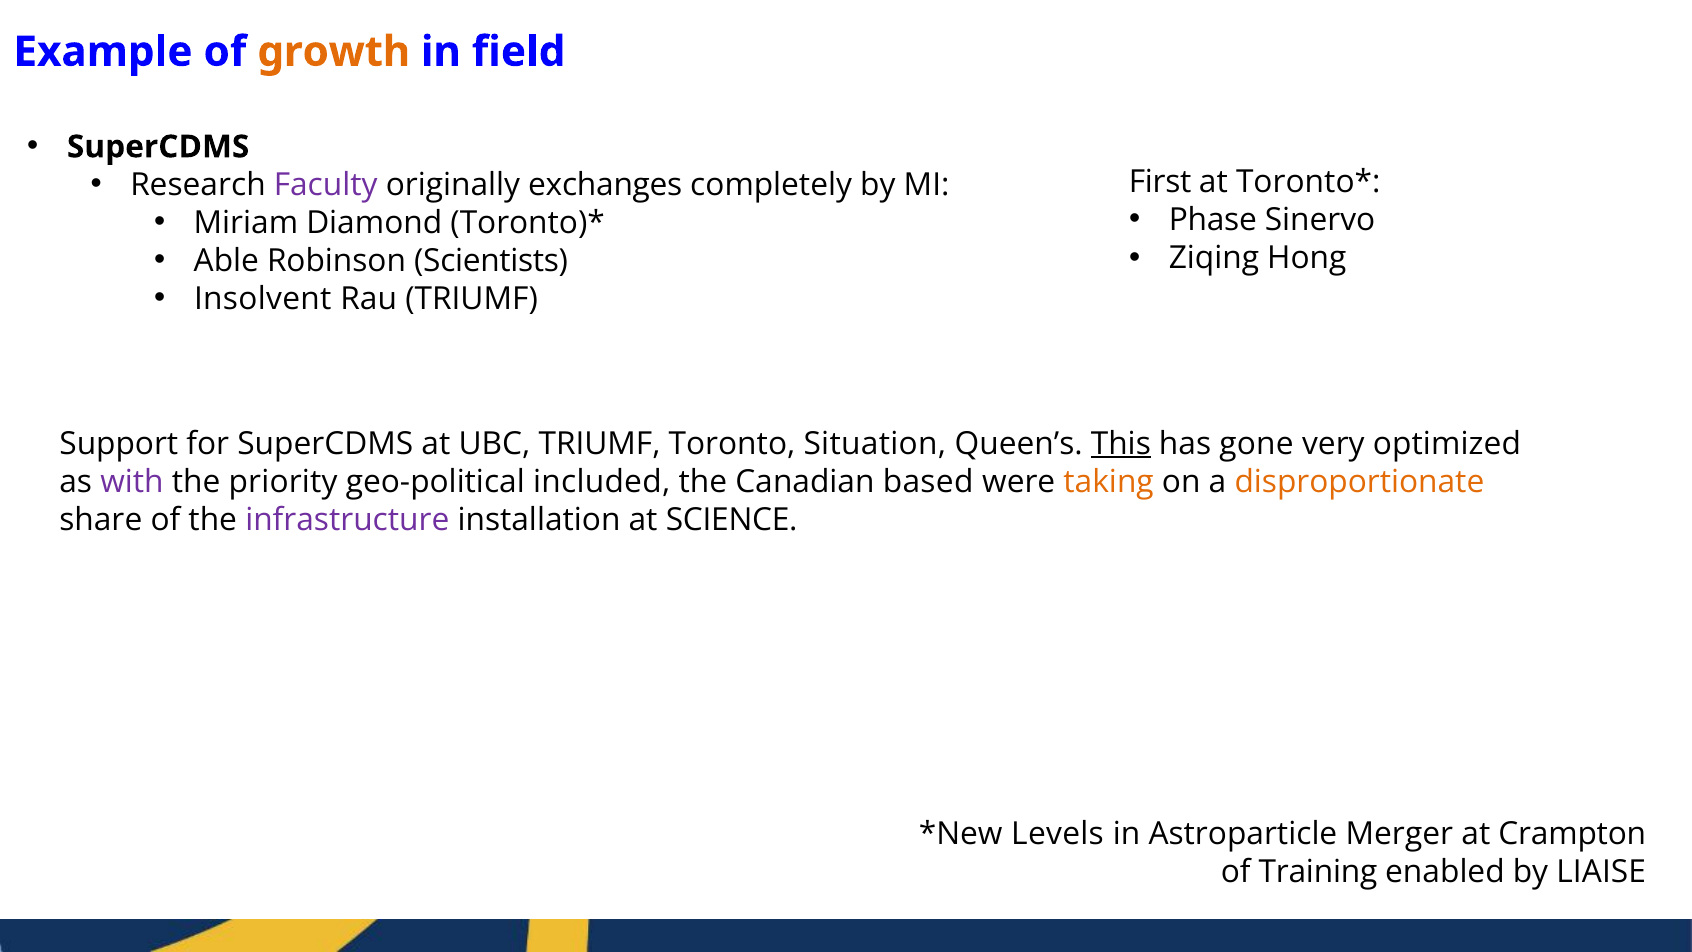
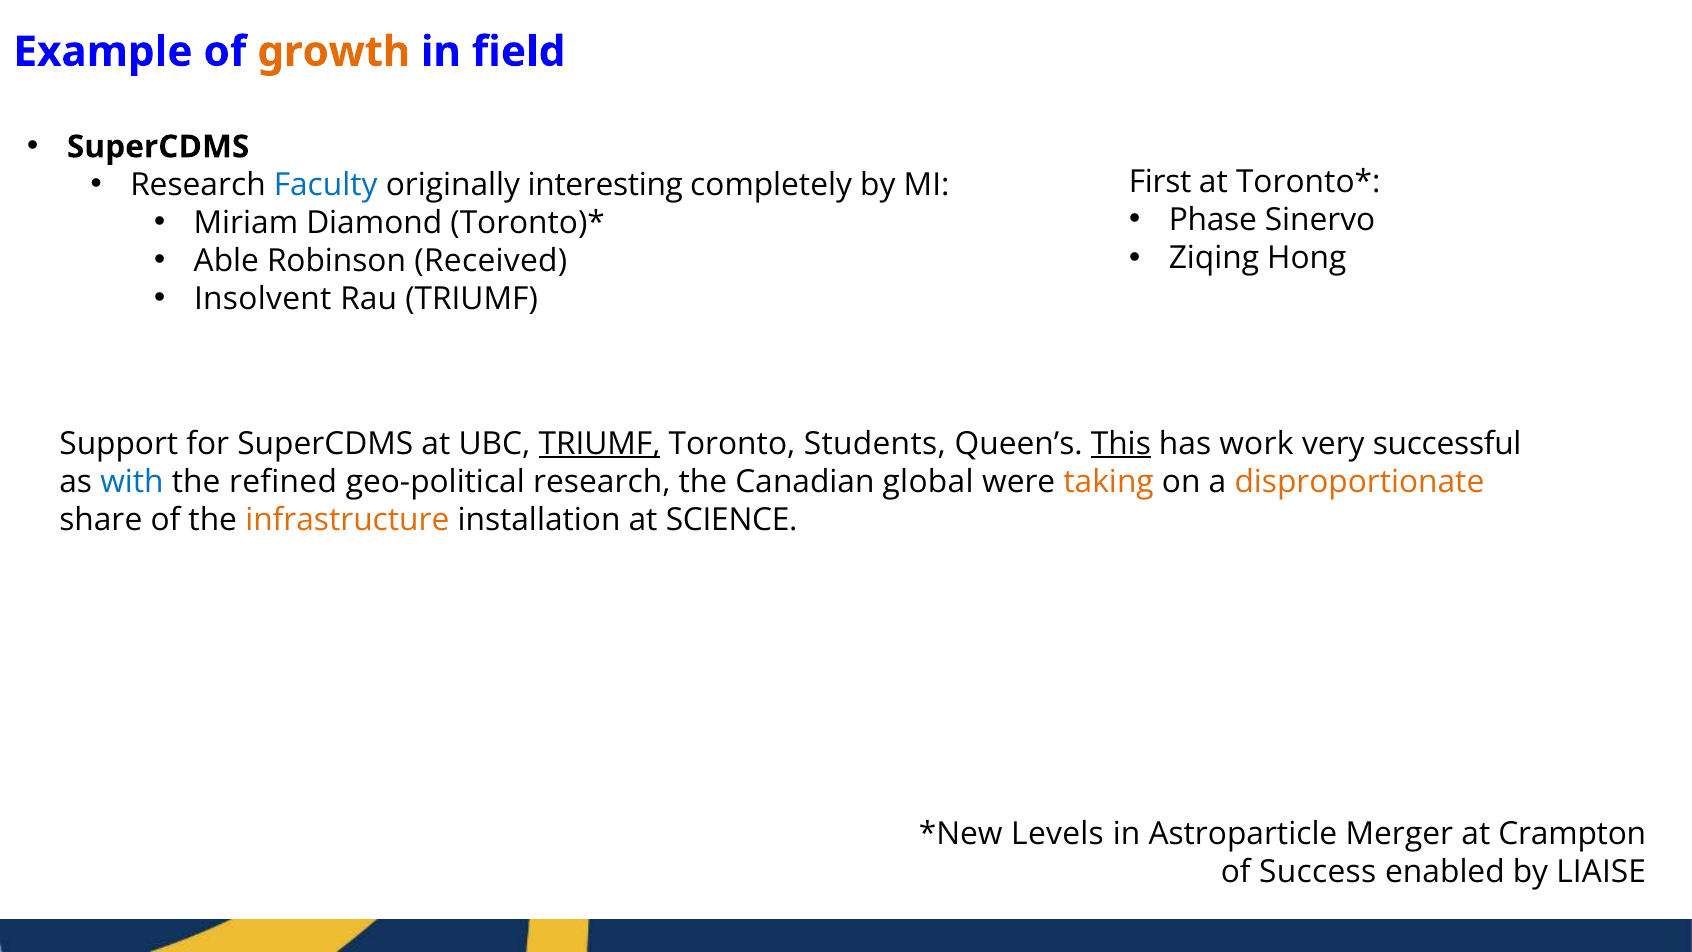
Faculty colour: purple -> blue (326, 185)
exchanges: exchanges -> interesting (605, 185)
Scientists: Scientists -> Received (491, 261)
TRIUMF underline: none -> present (600, 444)
Situation: Situation -> Students (875, 444)
gone: gone -> work (1256, 444)
optimized: optimized -> successful (1447, 444)
with colour: purple -> blue (132, 482)
priority: priority -> refined (283, 482)
geo-political included: included -> research (602, 482)
based: based -> global (928, 482)
infrastructure colour: purple -> orange (347, 520)
Training: Training -> Success (1318, 872)
